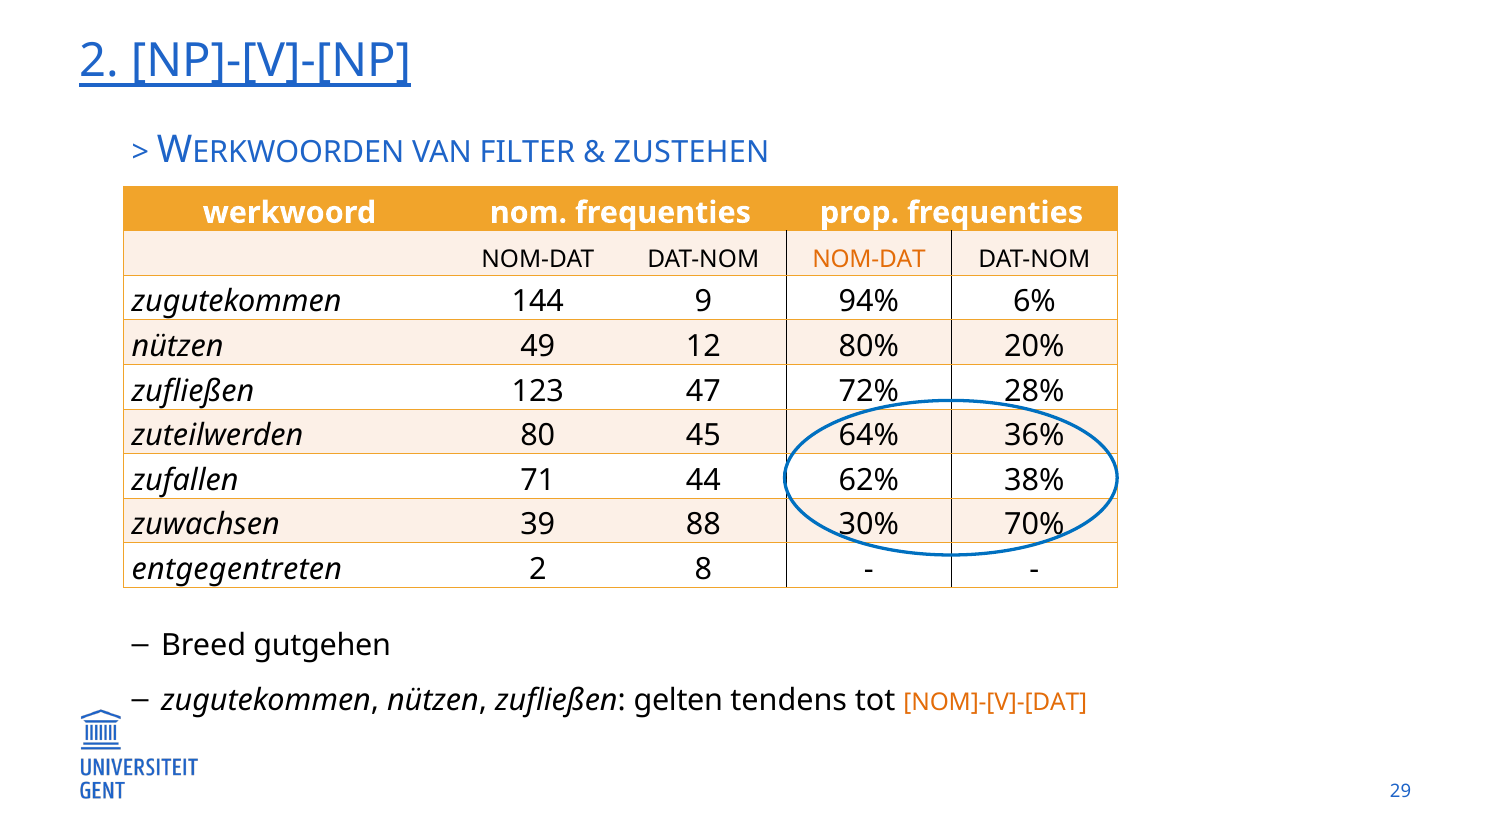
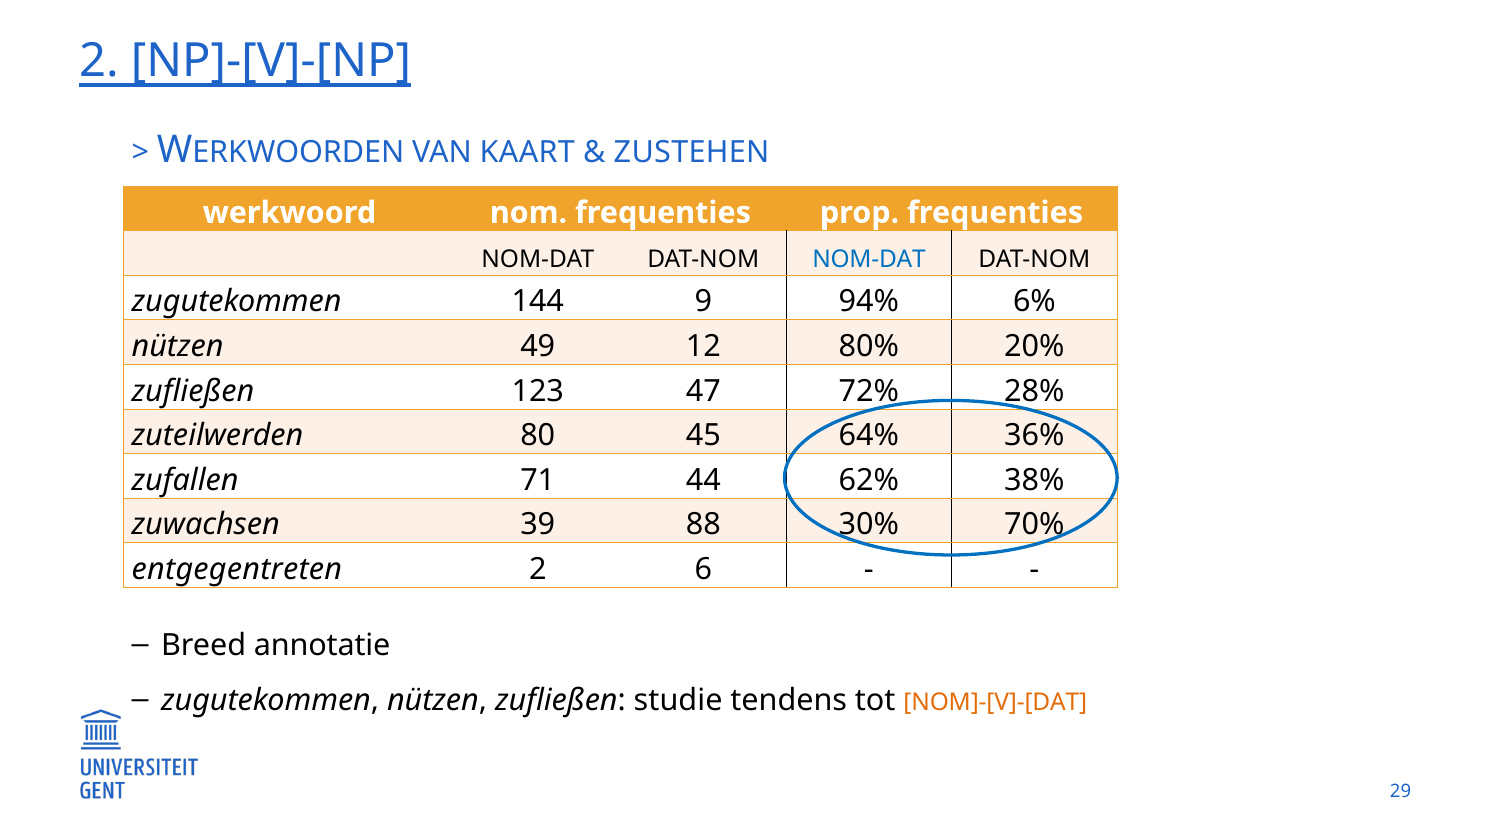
FILTER: FILTER -> KAART (527, 153)
NOM-DAT colour: orange -> blue (869, 259)
8: 8 -> 6 (703, 569)
gutgehen: gutgehen -> annotatie (322, 646)
gelten: gelten -> studie (678, 701)
